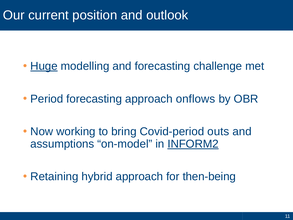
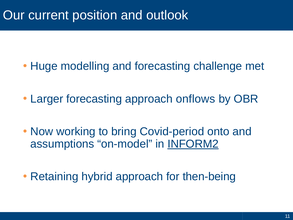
Huge underline: present -> none (44, 66)
Period: Period -> Larger (47, 99)
outs: outs -> onto (218, 131)
